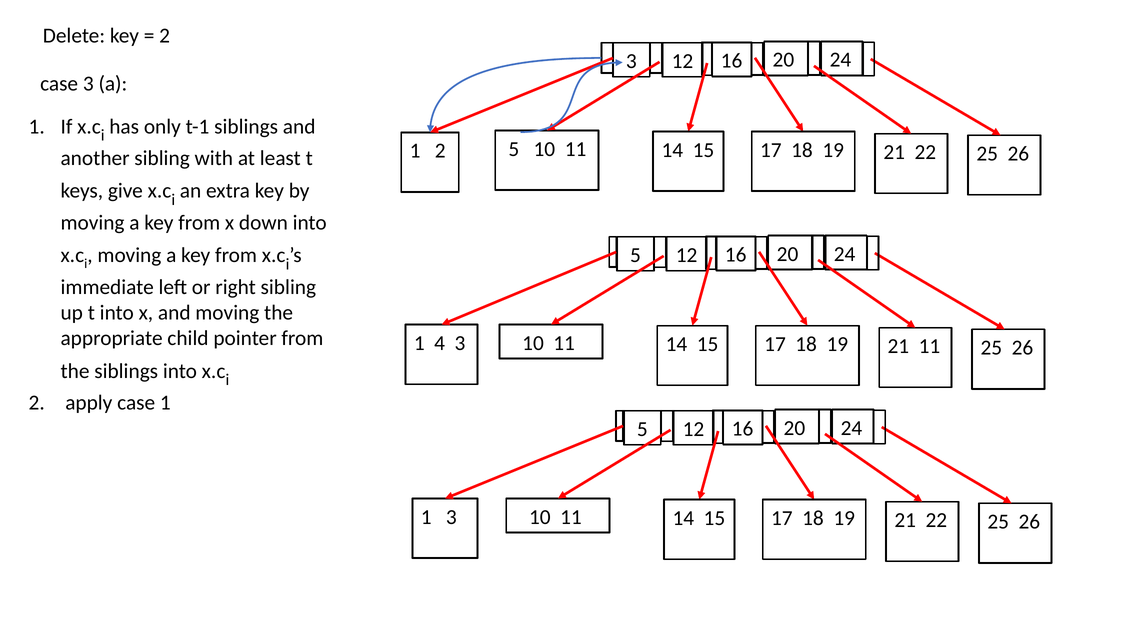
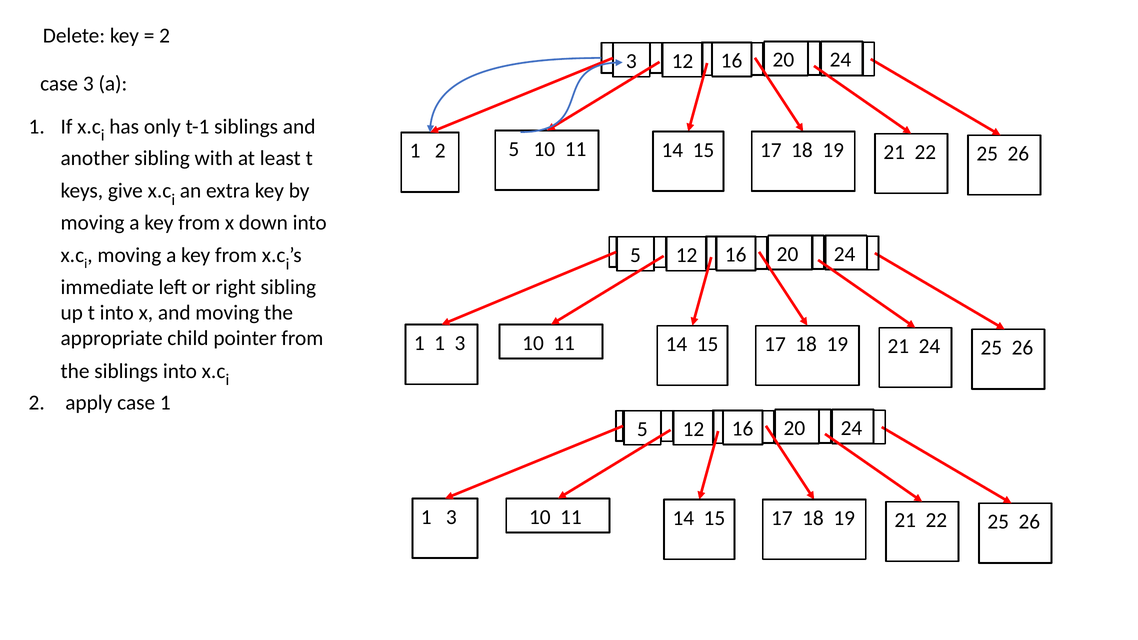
1 4: 4 -> 1 (440, 343)
21 11: 11 -> 24 (929, 346)
